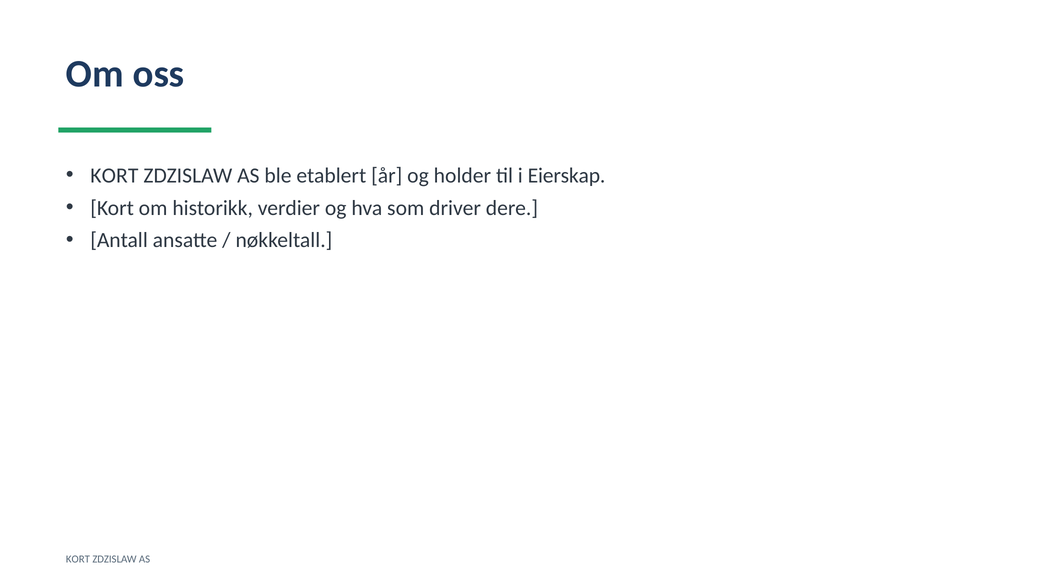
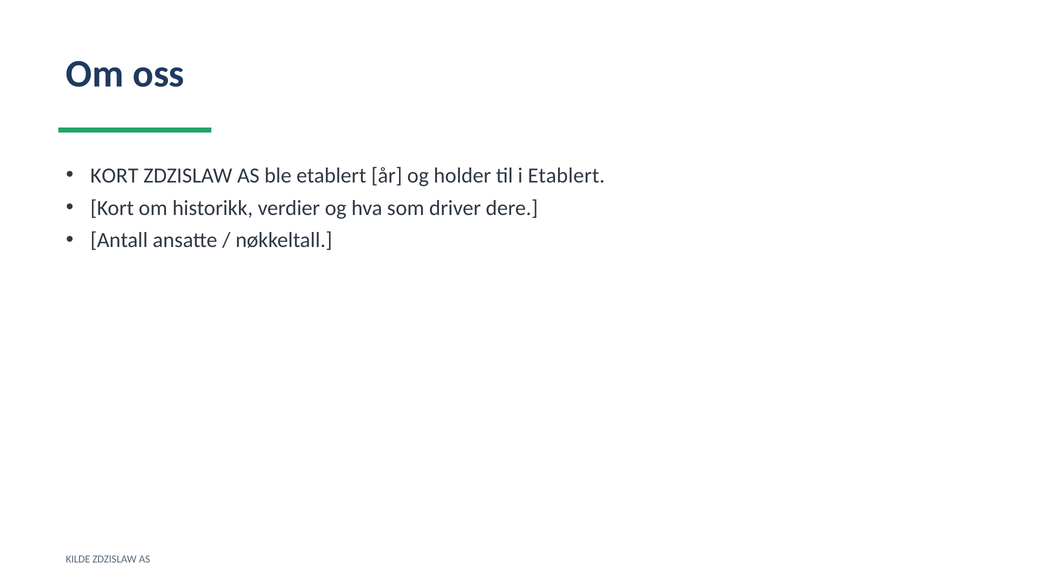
i Eierskap: Eierskap -> Etablert (566, 176)
KORT: KORT -> KILDE (78, 560)
